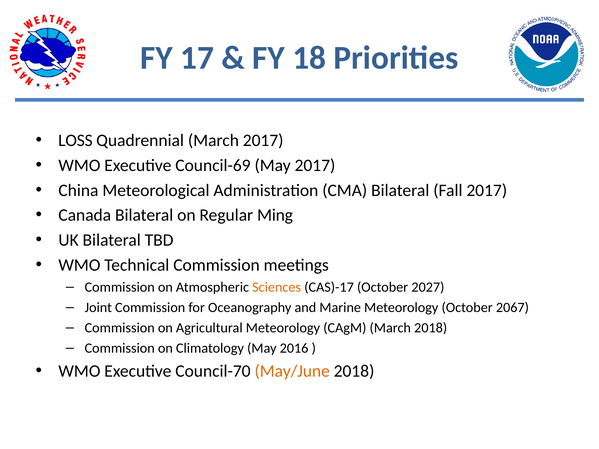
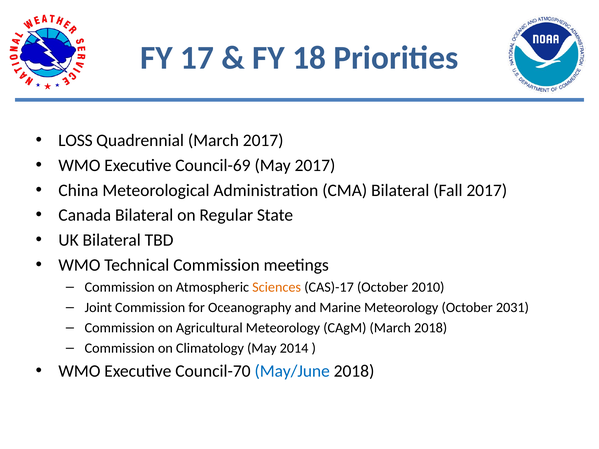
Ming: Ming -> State (275, 215)
2027: 2027 -> 2010 (428, 287)
2067: 2067 -> 2031 (512, 308)
2016: 2016 -> 2014 (294, 348)
May/June colour: orange -> blue (292, 371)
